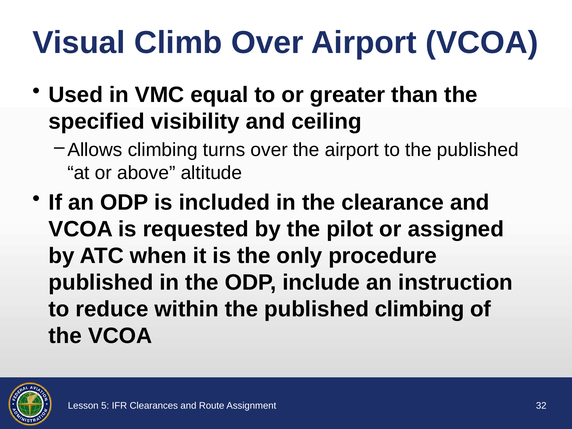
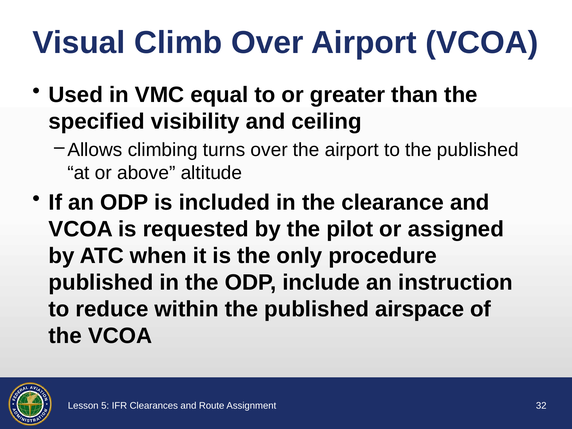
published climbing: climbing -> airspace (420, 309)
